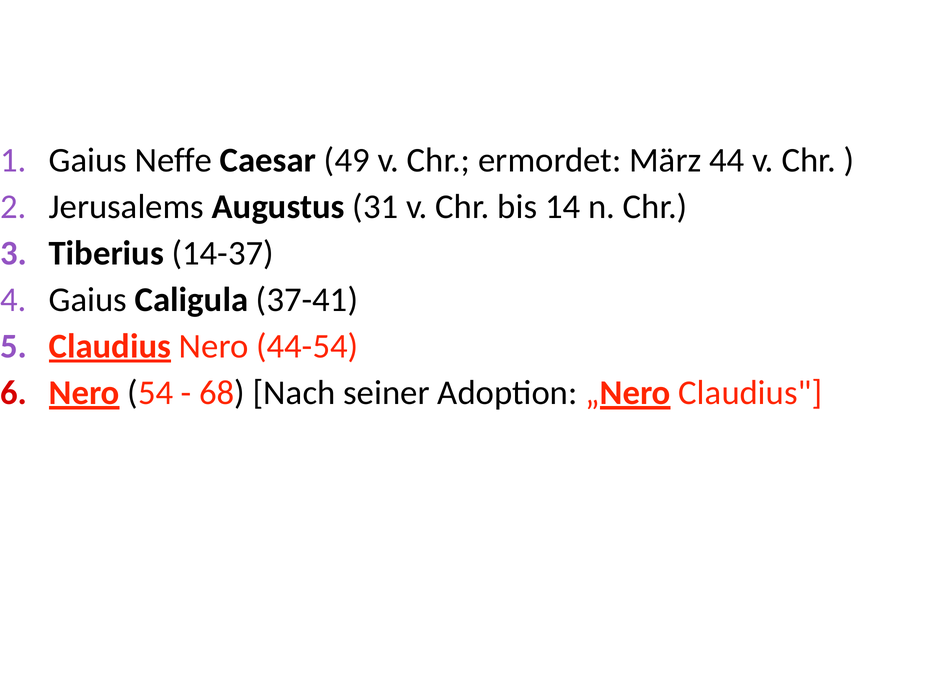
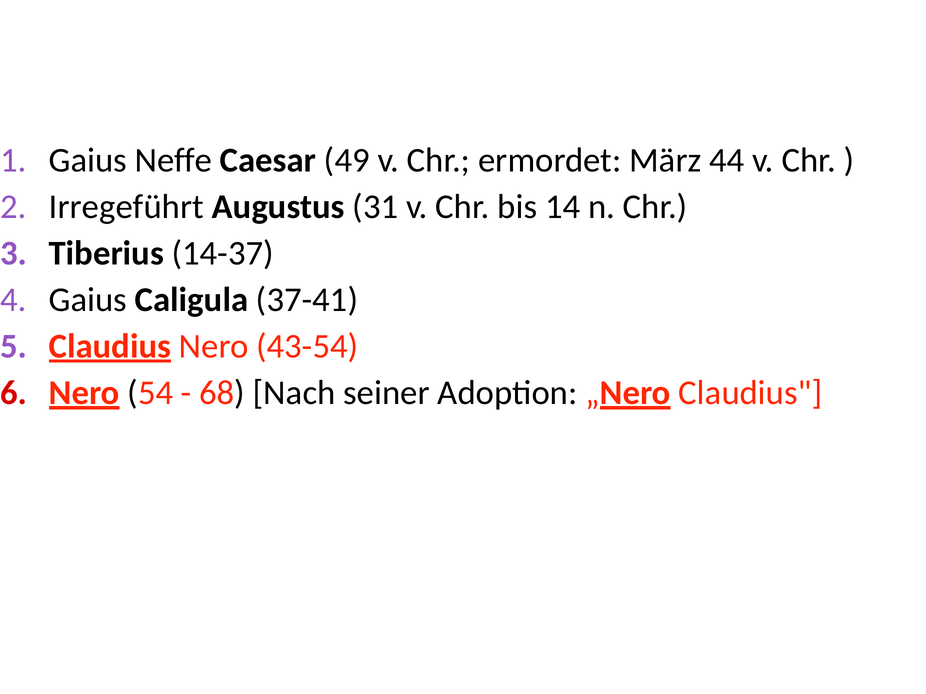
Jerusalems: Jerusalems -> Irregeführt (126, 207)
44-54: 44-54 -> 43-54 (307, 346)
